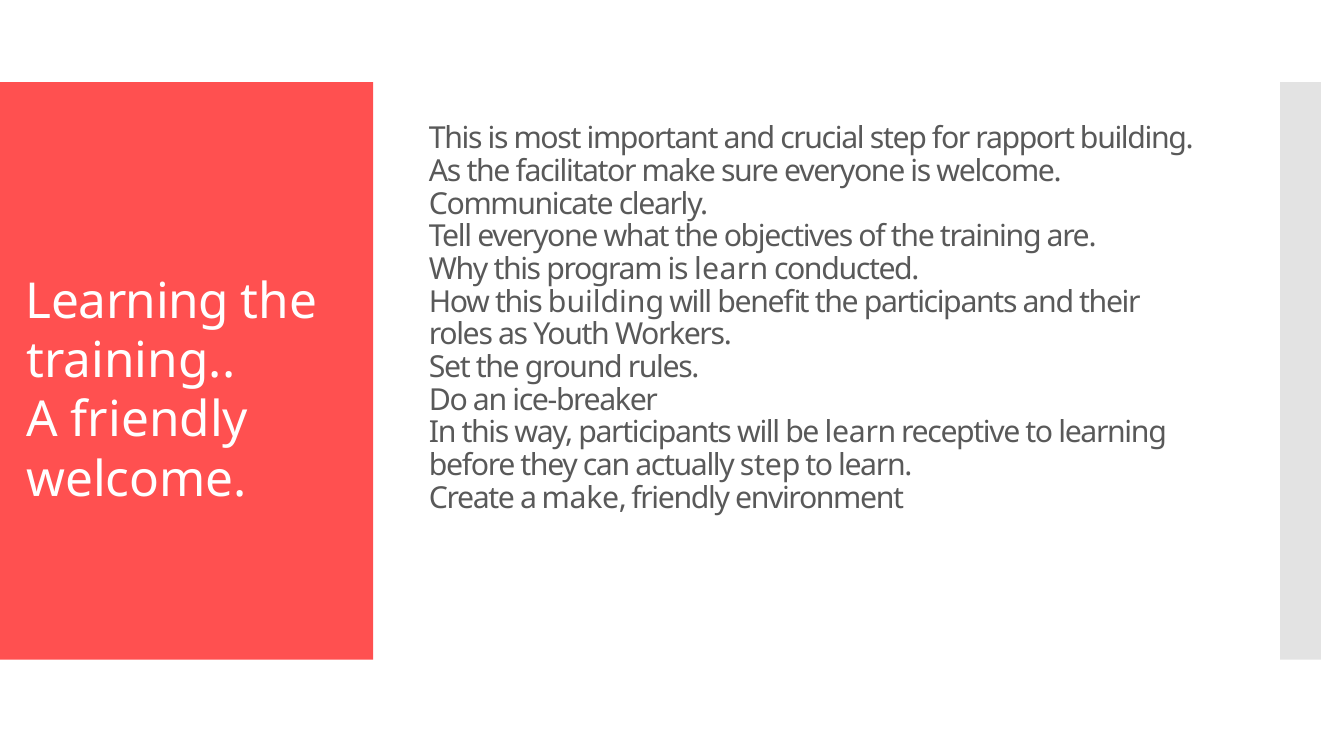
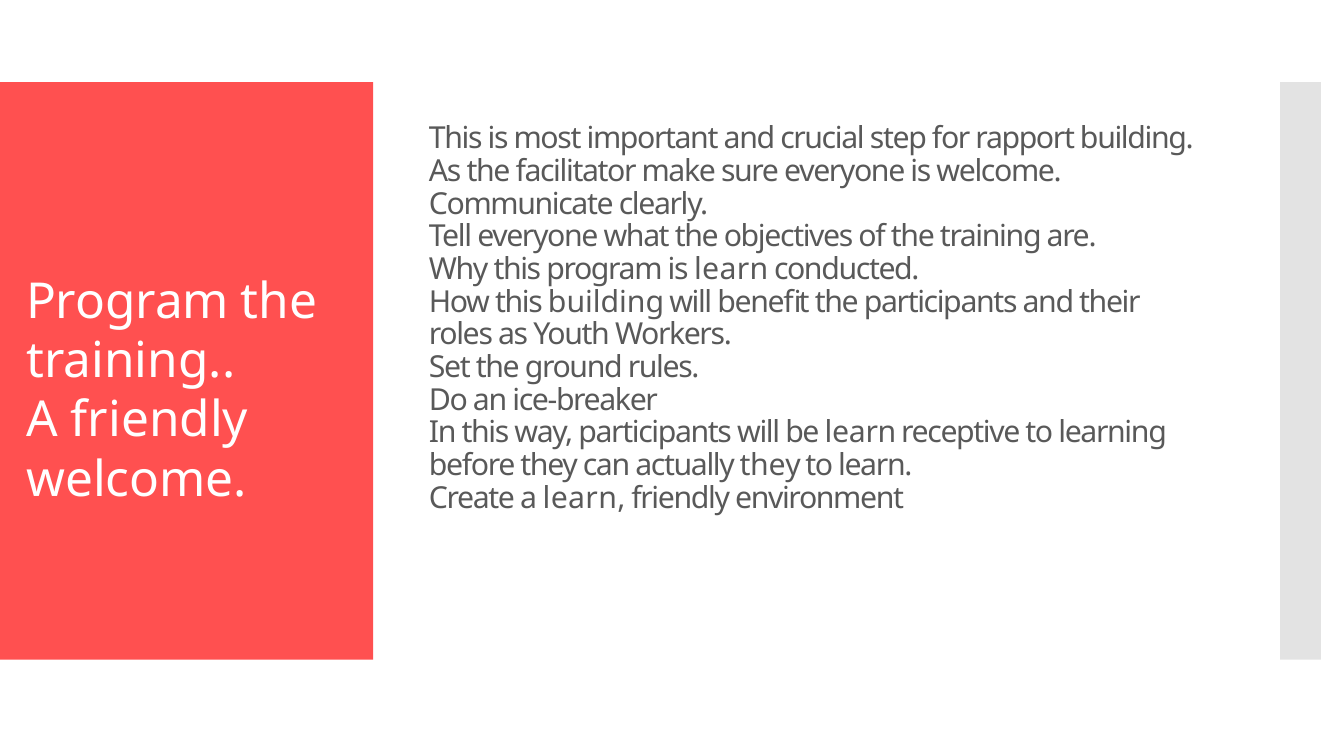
Learning: Learning -> Program (127, 302)
actually step: step -> they (770, 465)
a make: make -> learn (584, 498)
